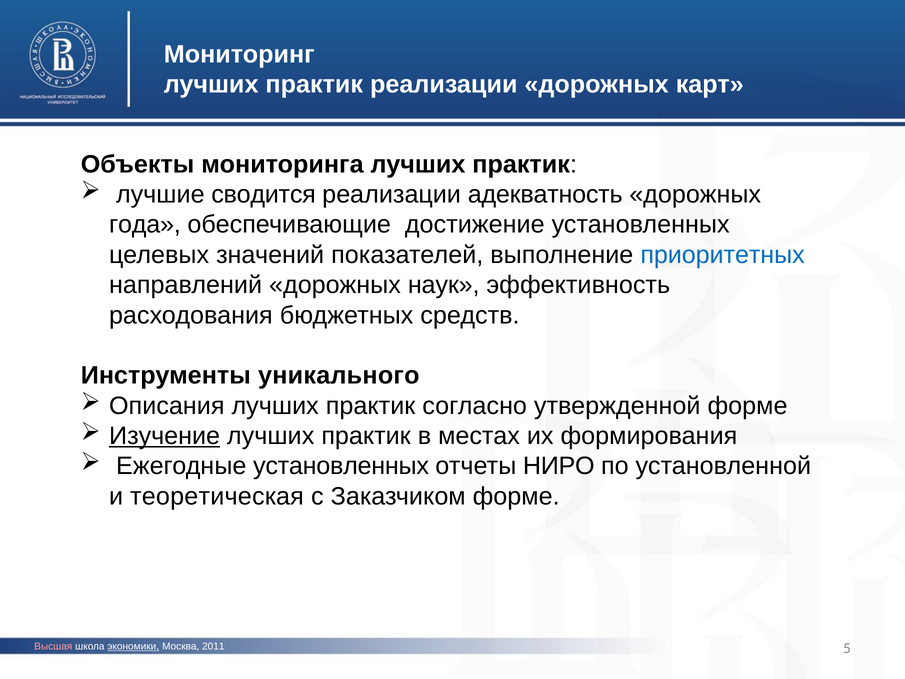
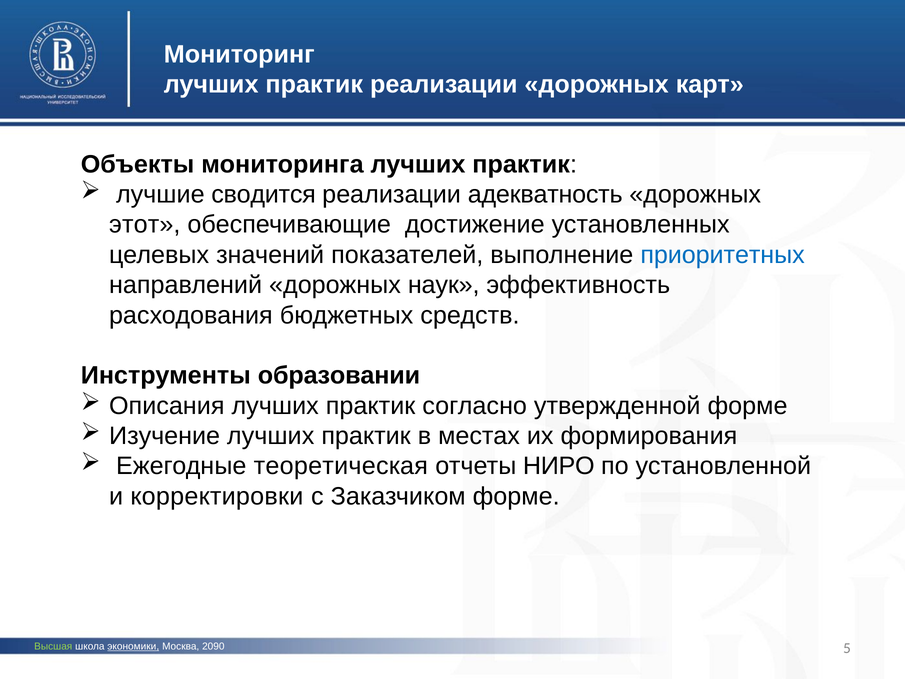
года: года -> этот (145, 225)
уникального: уникального -> образовании (339, 375)
Изучение underline: present -> none (165, 436)
Ежегодные установленных: установленных -> теоретическая (341, 466)
теоретическая: теоретическая -> корректировки (217, 496)
Высшая colour: pink -> light green (53, 646)
2011: 2011 -> 2090 (213, 646)
